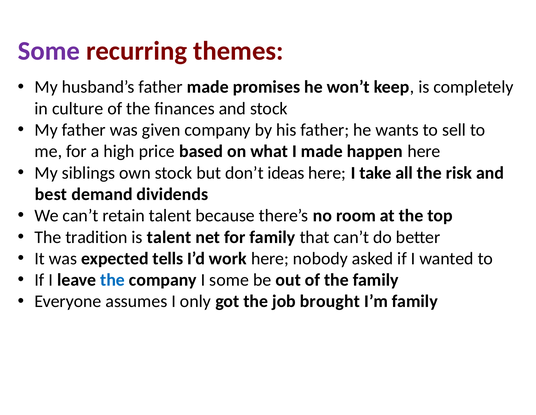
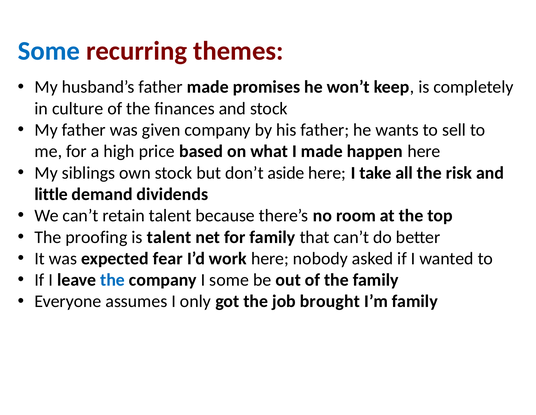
Some colour: purple -> blue (49, 51)
ideas: ideas -> aside (286, 173)
best: best -> little (51, 194)
tradition: tradition -> proofing (96, 237)
tells: tells -> fear (168, 258)
